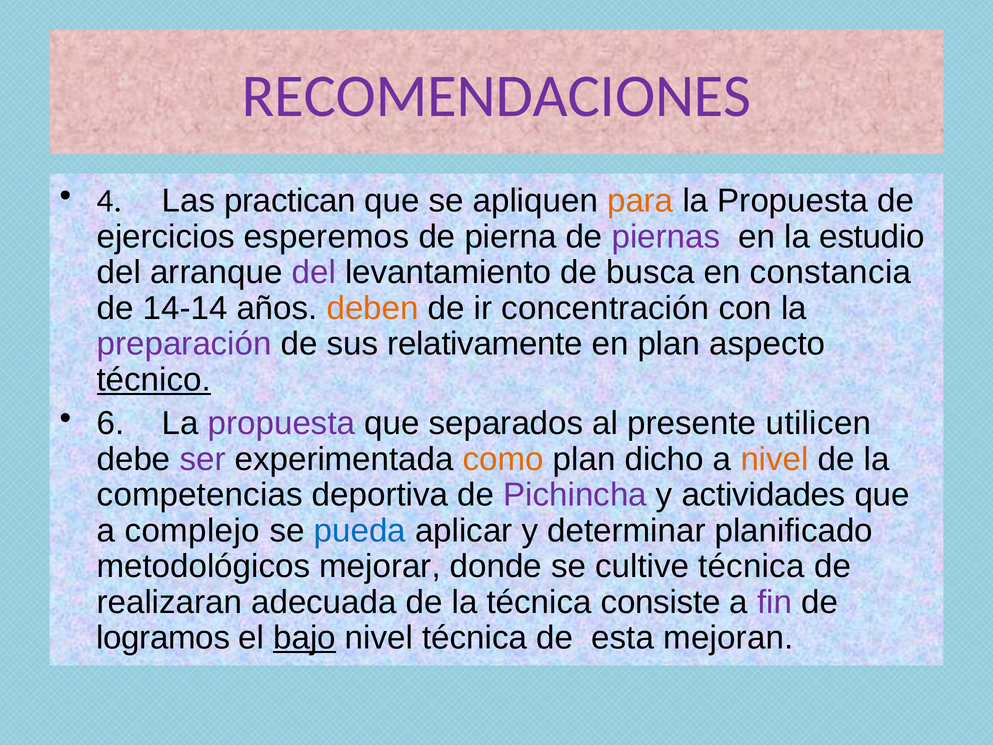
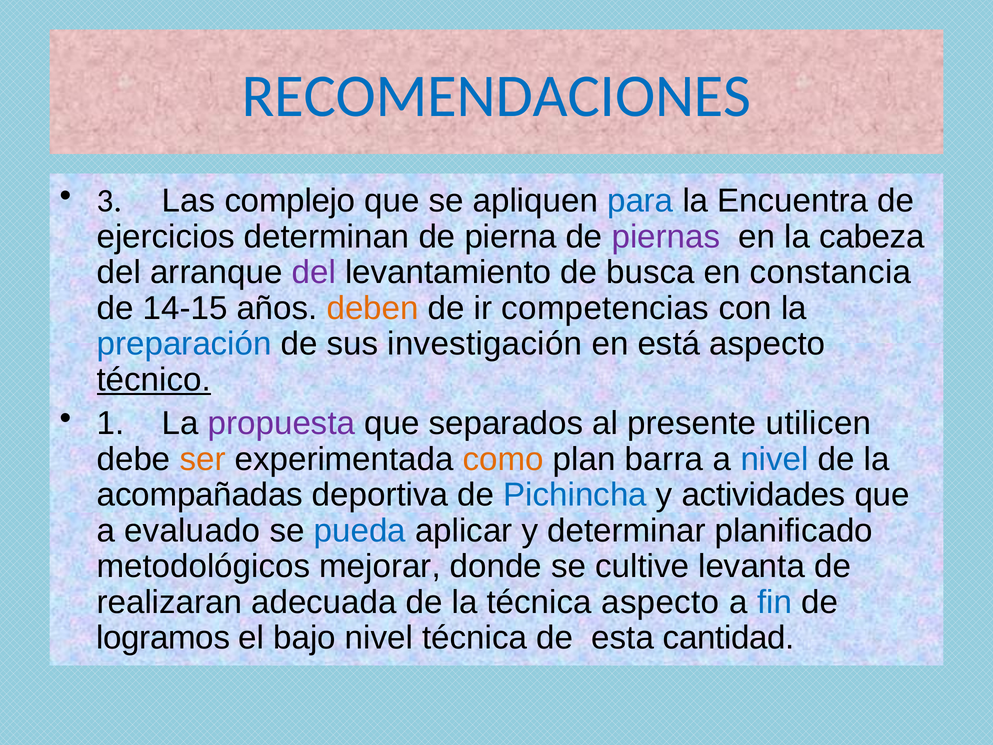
RECOMENDACIONES colour: purple -> blue (496, 96)
4: 4 -> 3 (109, 201)
practican: practican -> complejo (290, 201)
para colour: orange -> blue (640, 201)
Propuesta: Propuesta -> Encuentra (793, 201)
esperemos: esperemos -> determinan (327, 237)
estudio: estudio -> cabeza (872, 237)
14-14: 14-14 -> 14-15 (185, 308)
concentración: concentración -> competencias (605, 308)
preparación colour: purple -> blue (184, 344)
relativamente: relativamente -> investigación (485, 344)
en plan: plan -> está (669, 344)
6: 6 -> 1 (111, 423)
ser colour: purple -> orange (203, 459)
dicho: dicho -> barra (664, 459)
nivel colour: orange -> blue (775, 459)
competencias: competencias -> acompañadas (200, 495)
Pichincha colour: purple -> blue (575, 495)
complejo: complejo -> evaluado (192, 530)
cultive técnica: técnica -> levanta (752, 566)
técnica consiste: consiste -> aspecto (660, 602)
fin colour: purple -> blue (775, 602)
bajo underline: present -> none (304, 638)
mejoran: mejoran -> cantidad (729, 638)
